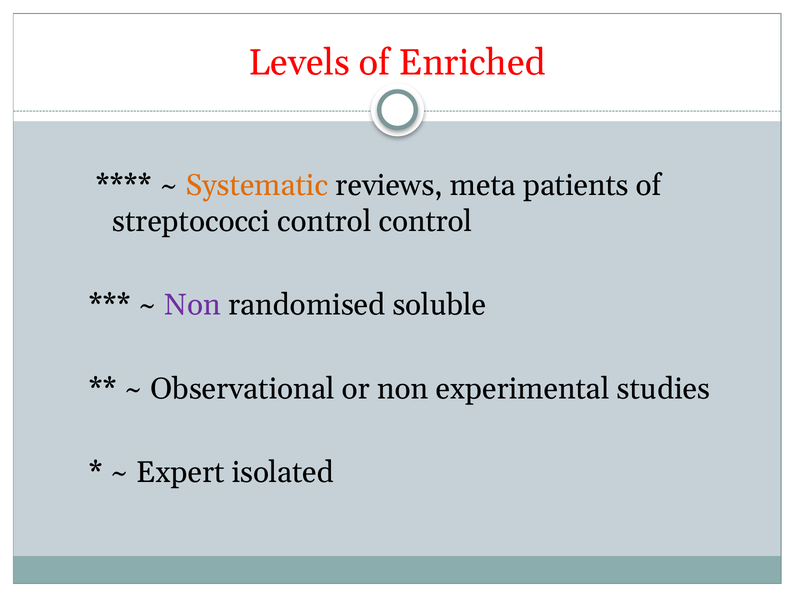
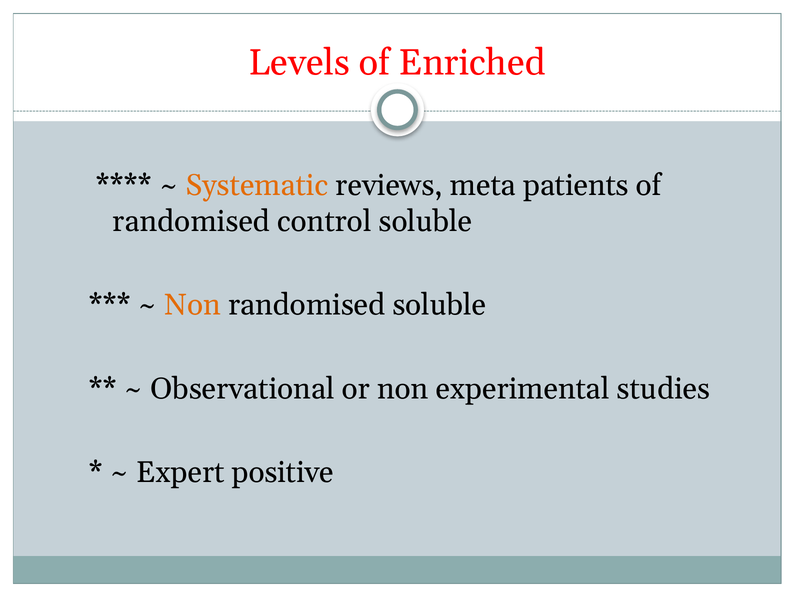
streptococci: streptococci -> randomised (191, 221)
control control: control -> soluble (426, 221)
Non colour: purple -> orange (192, 305)
isolated: isolated -> positive (283, 472)
